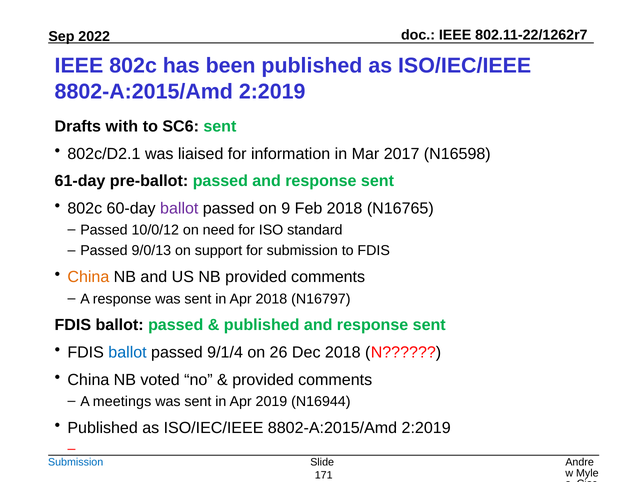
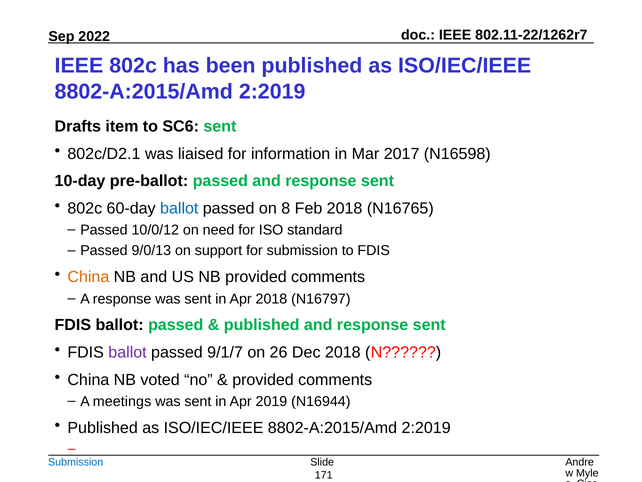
with: with -> item (122, 126)
61-day: 61-day -> 10-day (80, 181)
ballot colour: purple -> blue (179, 208)
9: 9 -> 8 (286, 208)
ballot colour: blue -> purple (128, 352)
9/1/4: 9/1/4 -> 9/1/7 (225, 352)
